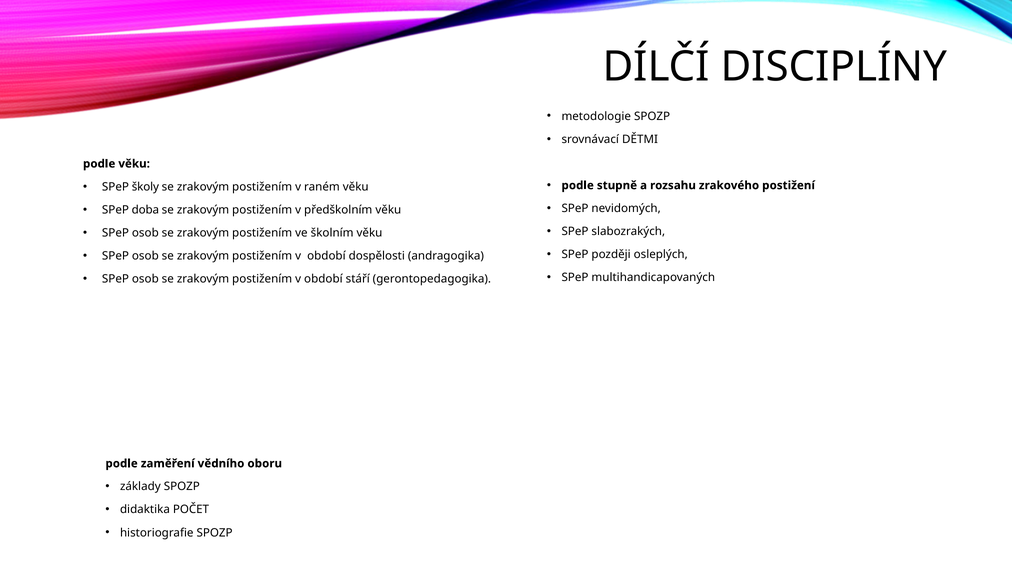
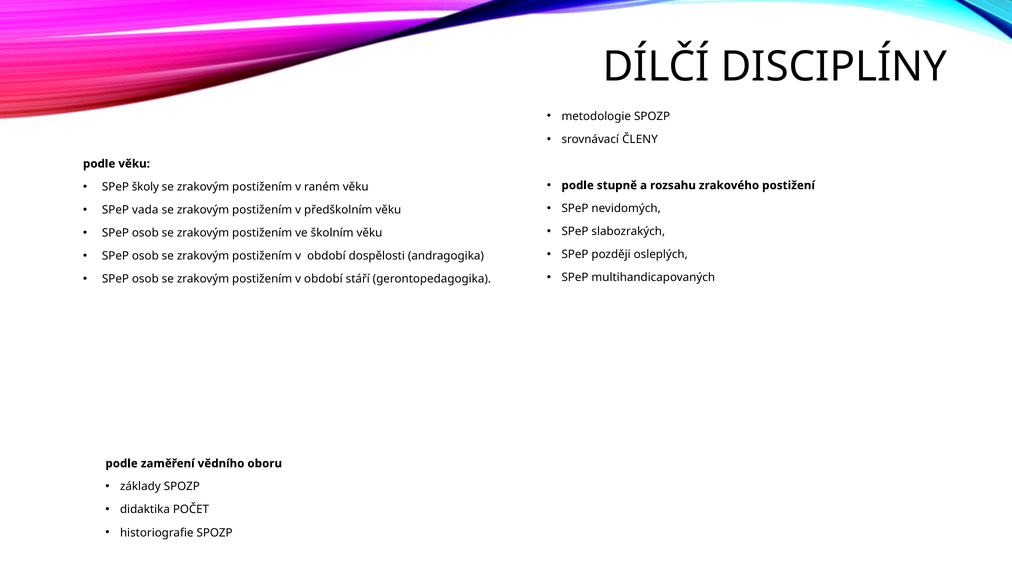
DĚTMI: DĚTMI -> ČLENY (640, 139)
doba: doba -> vada (145, 210)
